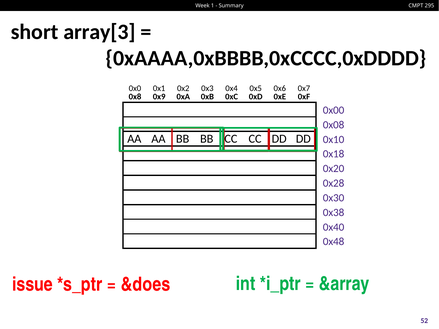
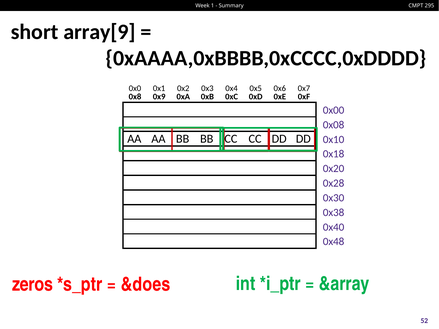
array[3: array[3 -> array[9 (99, 32)
issue: issue -> zeros (33, 284)
